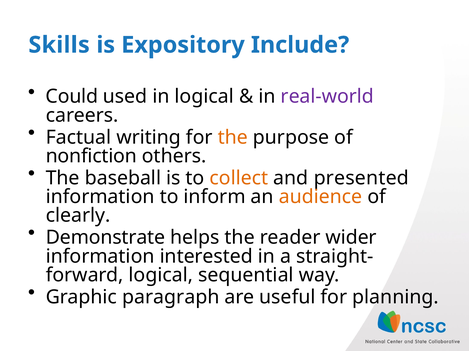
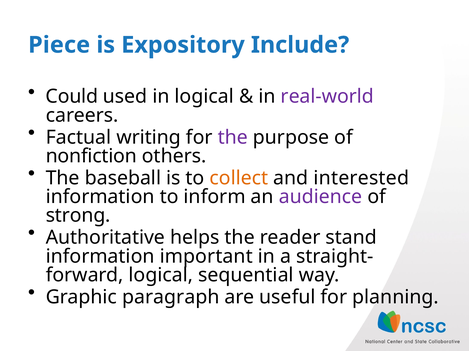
Skills: Skills -> Piece (59, 45)
the colour: orange -> purple (233, 138)
presented: presented -> interested (361, 178)
audience colour: orange -> purple (321, 197)
clearly: clearly -> strong (78, 216)
Demonstrate: Demonstrate -> Authoritative (105, 238)
wider: wider -> stand (351, 238)
interested: interested -> important (206, 257)
